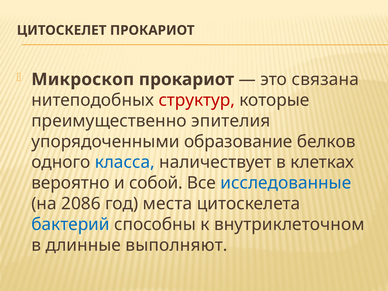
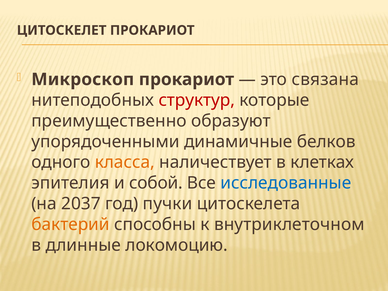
эпителия: эпителия -> образуют (231, 121)
образование: образование -> динамичные (238, 142)
класса colour: blue -> orange (125, 162)
вероятно: вероятно -> эпителия (70, 183)
2086: 2086 -> 2037 (81, 204)
места: места -> пучки (168, 204)
бактерий colour: blue -> orange (70, 224)
выполняют: выполняют -> локомоцию (177, 245)
